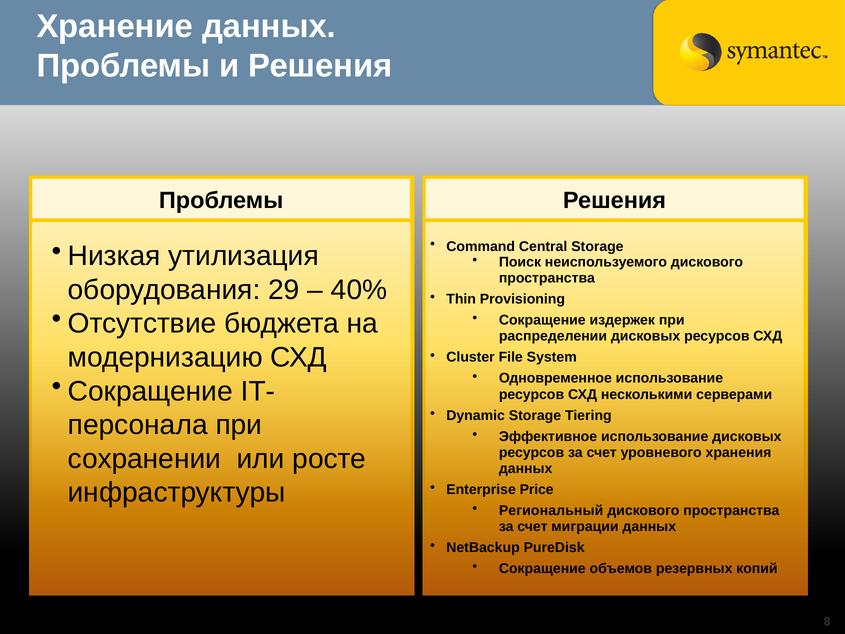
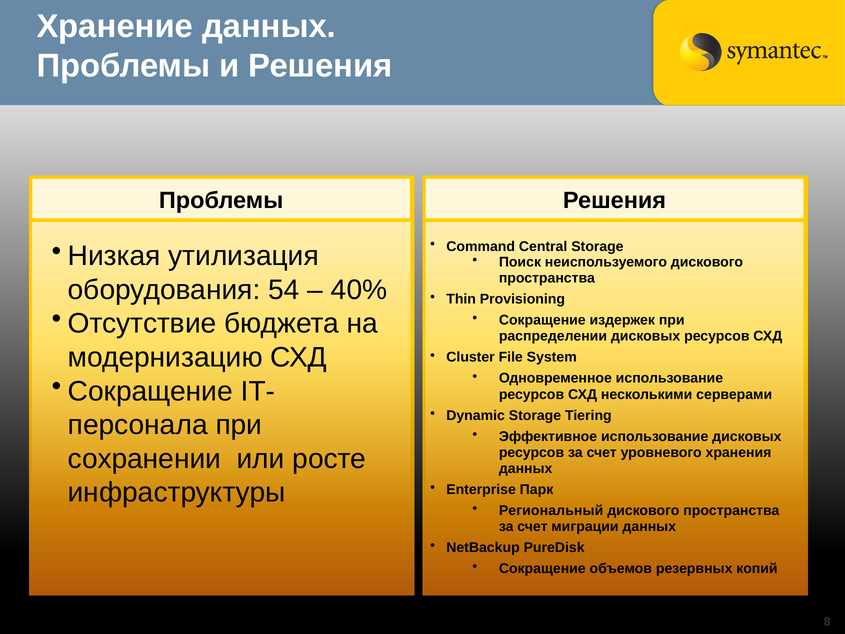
29: 29 -> 54 (284, 290)
Price: Price -> Парк (537, 489)
